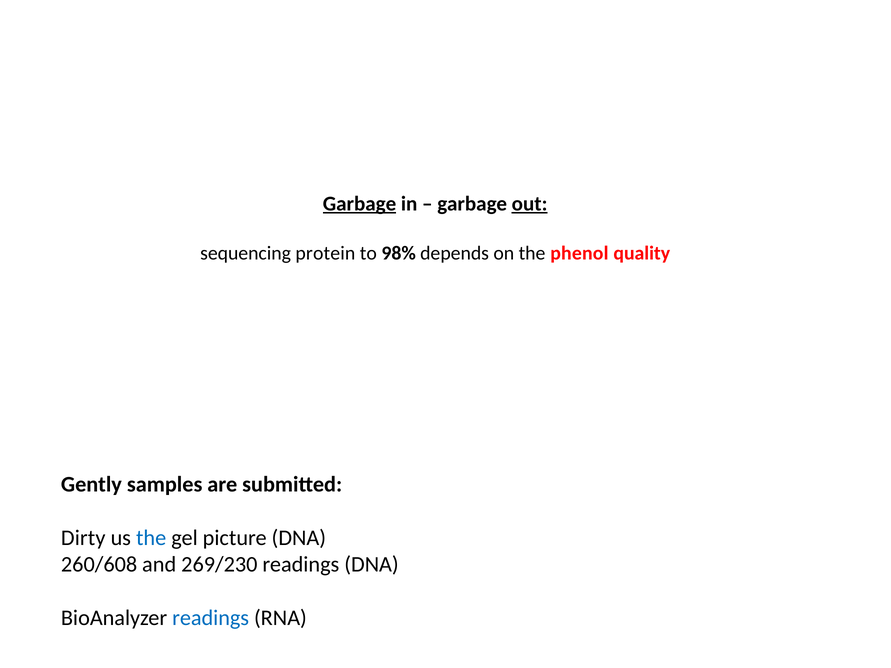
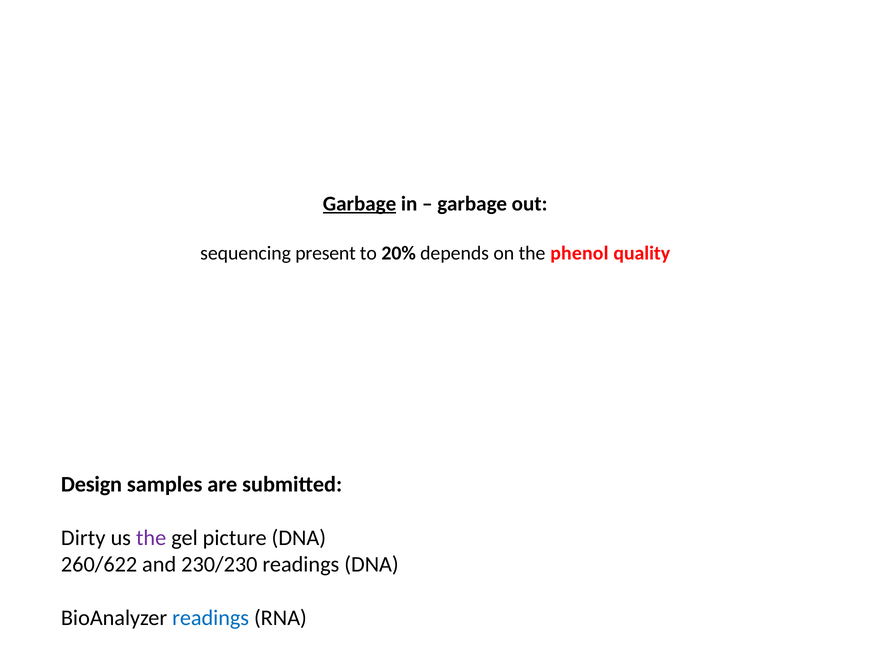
out underline: present -> none (530, 204)
protein: protein -> present (326, 253)
98%: 98% -> 20% (399, 253)
Gently: Gently -> Design (92, 484)
the colour: blue -> purple (151, 538)
260/608: 260/608 -> 260/622 (99, 565)
269/230: 269/230 -> 230/230 (219, 565)
